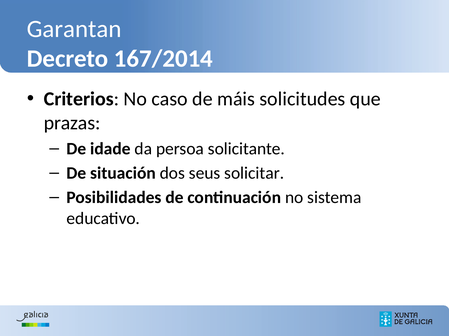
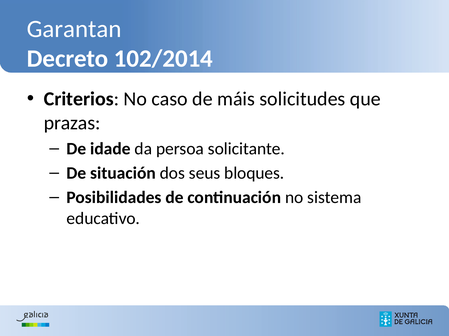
167/2014: 167/2014 -> 102/2014 (163, 59)
solicitar: solicitar -> bloques (254, 173)
